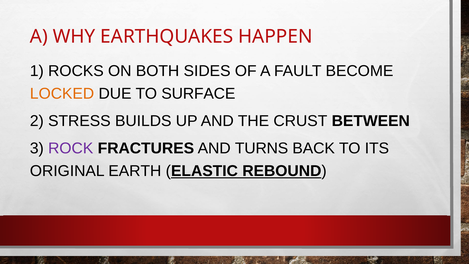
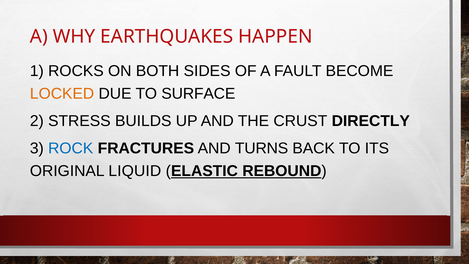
BETWEEN: BETWEEN -> DIRECTLY (371, 121)
ROCK colour: purple -> blue (71, 148)
EARTH: EARTH -> LIQUID (135, 171)
